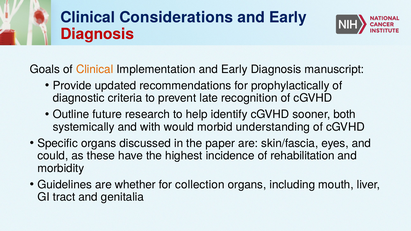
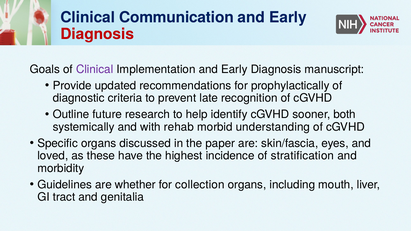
Considerations: Considerations -> Communication (176, 17)
Clinical colour: orange -> purple (95, 69)
would: would -> rehab (179, 127)
could: could -> loved (53, 156)
rehabilitation: rehabilitation -> stratification (302, 156)
